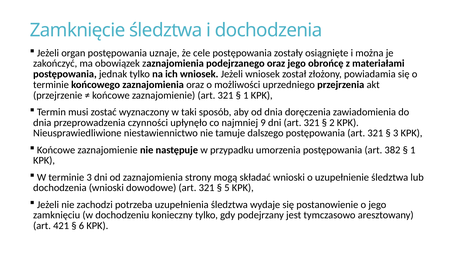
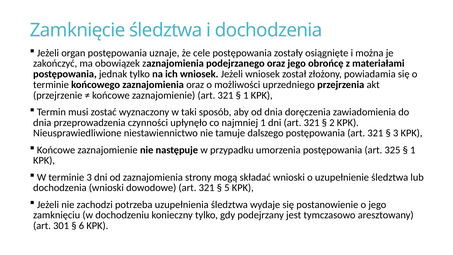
najmniej 9: 9 -> 1 (263, 123)
382: 382 -> 325 (392, 150)
421: 421 -> 301 (61, 226)
